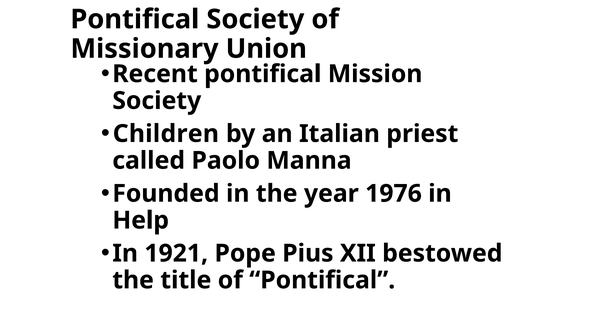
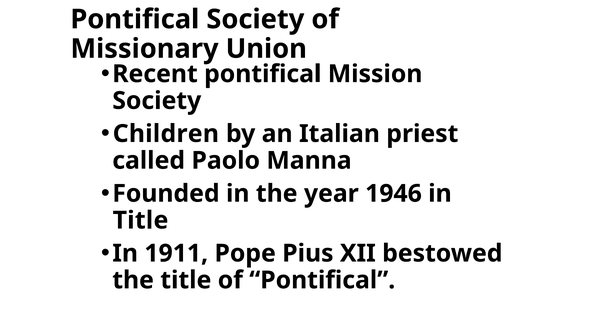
1976: 1976 -> 1946 (393, 193)
Help: Help -> Title (141, 220)
1921: 1921 -> 1911 (176, 253)
